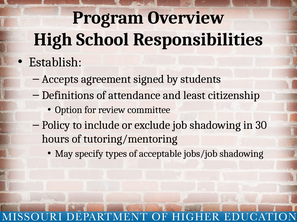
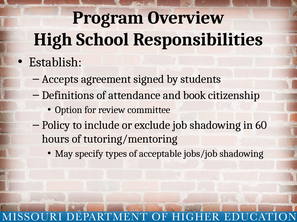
least: least -> book (195, 96)
30: 30 -> 60 (261, 126)
